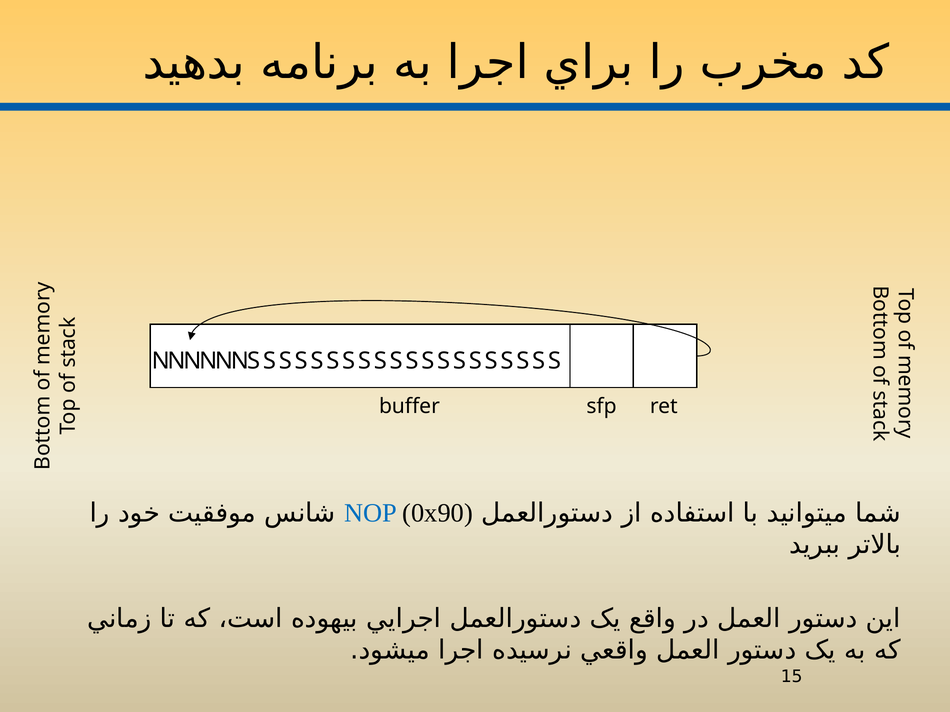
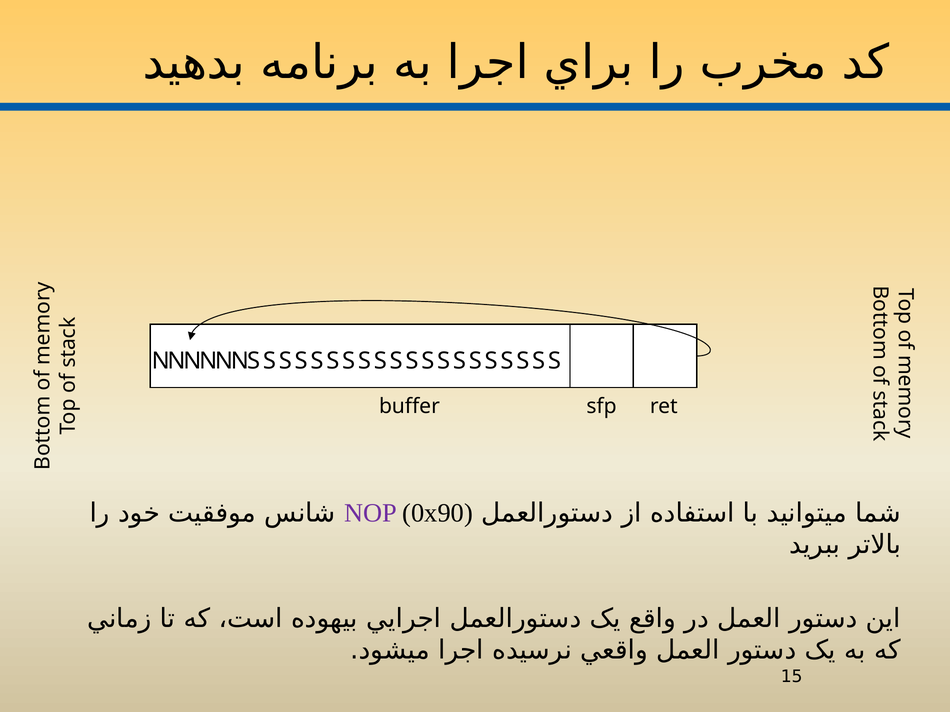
NOP colour: blue -> purple (370, 513)
